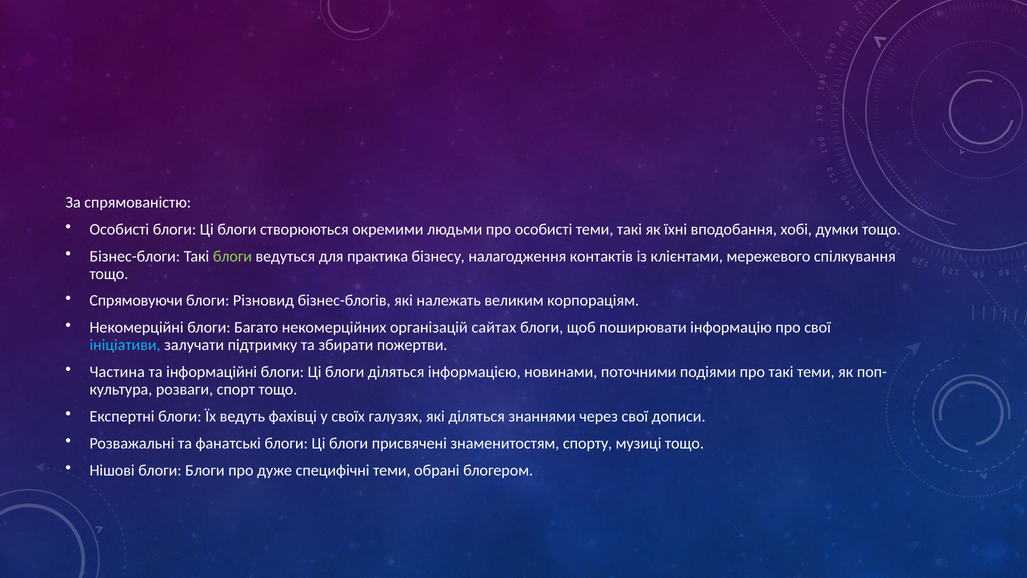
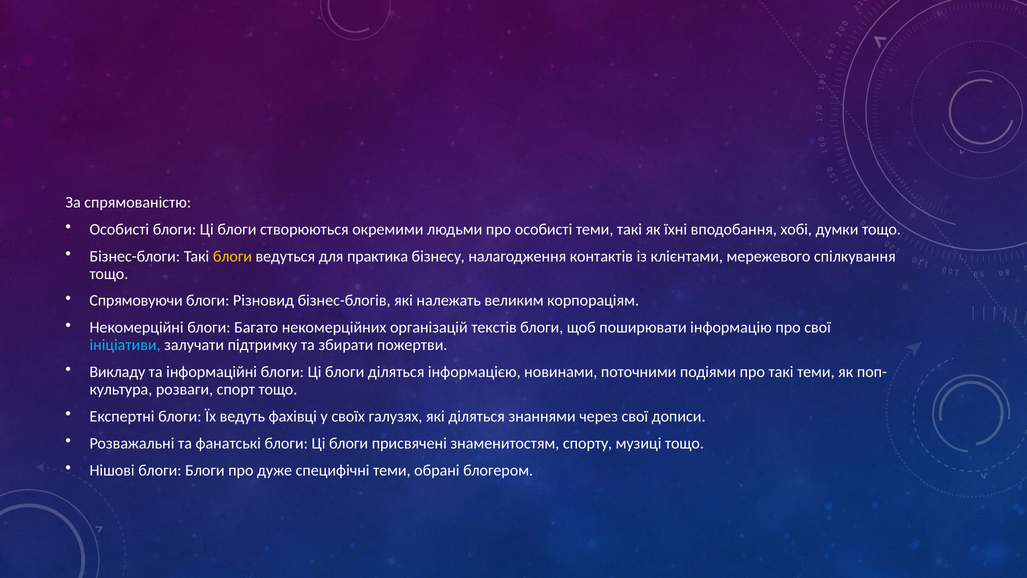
блоги colour: light green -> yellow (232, 256)
сайтах: сайтах -> текстів (494, 327)
Частина: Частина -> Викладу (117, 372)
